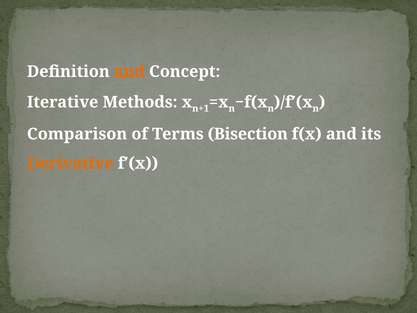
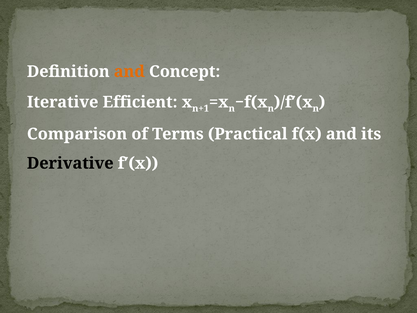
Methods: Methods -> Efficient (140, 102)
Bisection: Bisection -> Practical (248, 134)
Derivative colour: orange -> black (70, 163)
